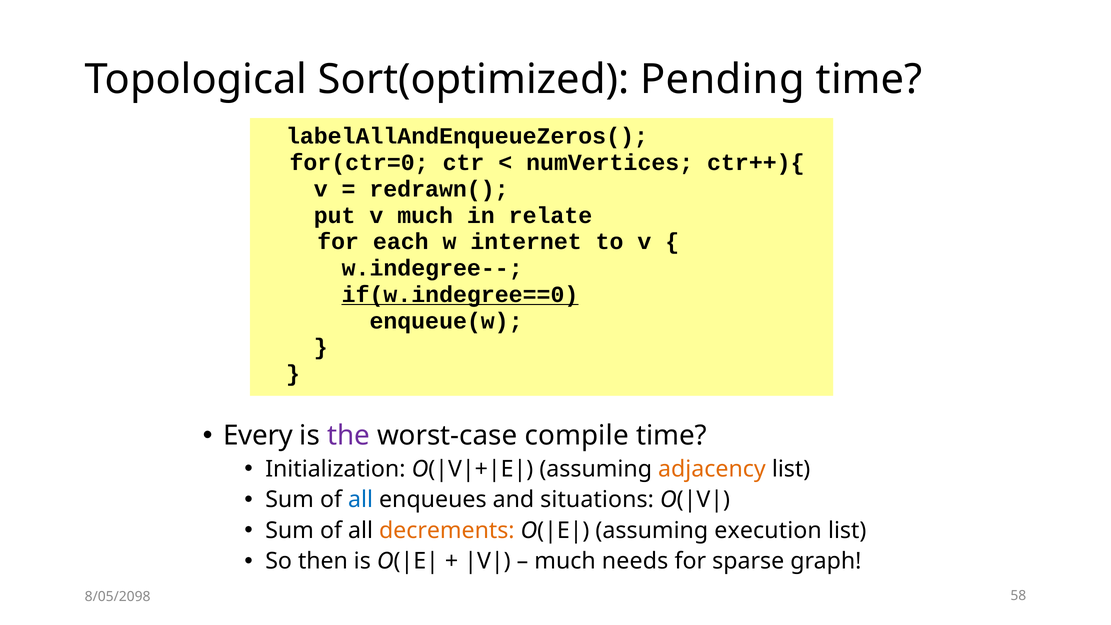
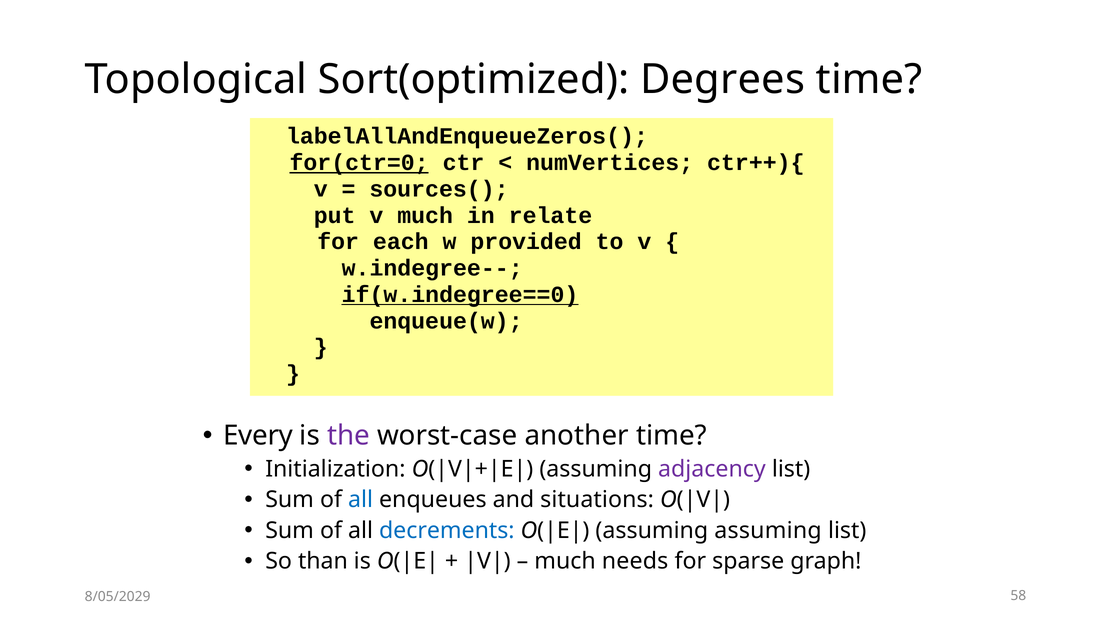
Pending: Pending -> Degrees (723, 80)
for(ctr=0 underline: none -> present (359, 163)
redrawn(: redrawn( -> sources( (439, 189)
internet: internet -> provided (526, 242)
compile: compile -> another (577, 436)
adjacency colour: orange -> purple (712, 469)
decrements colour: orange -> blue (447, 530)
assuming execution: execution -> assuming (768, 530)
then: then -> than (323, 561)
8/05/2098: 8/05/2098 -> 8/05/2029 (118, 597)
